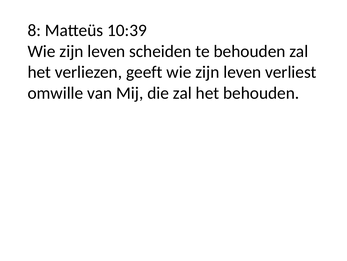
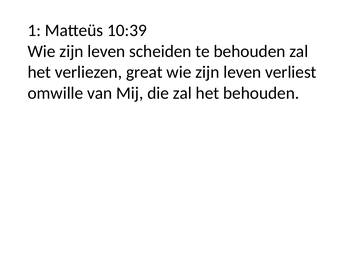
8: 8 -> 1 (34, 30)
geeft: geeft -> great (144, 72)
